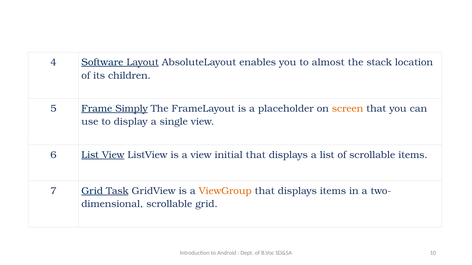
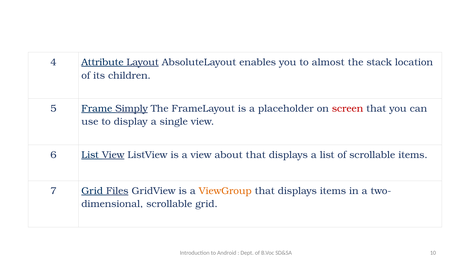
Software: Software -> Attribute (102, 62)
screen colour: orange -> red (348, 109)
initial: initial -> about (229, 155)
Task: Task -> Files (117, 191)
